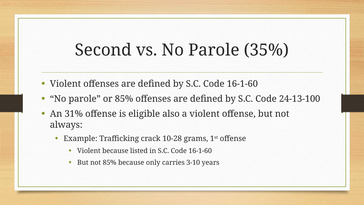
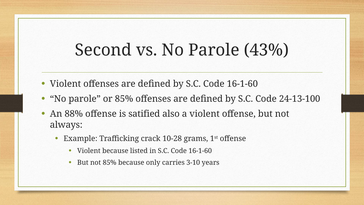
35%: 35% -> 43% (266, 50)
31%: 31% -> 88% (74, 114)
eligible: eligible -> satified (144, 114)
